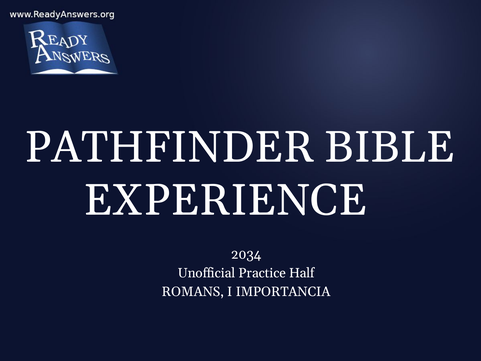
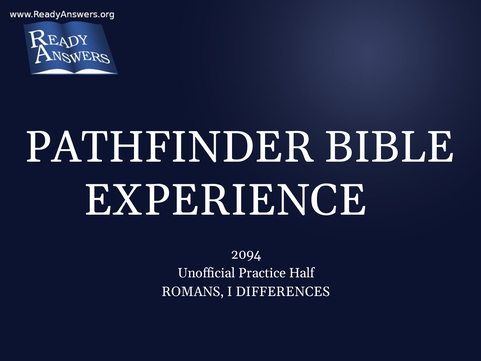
2034: 2034 -> 2094 (246, 254)
IMPORTANCIA: IMPORTANCIA -> DIFFERENCES (283, 292)
